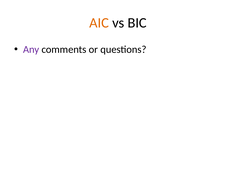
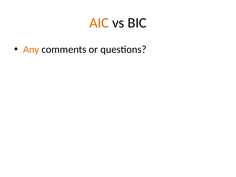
Any colour: purple -> orange (31, 50)
